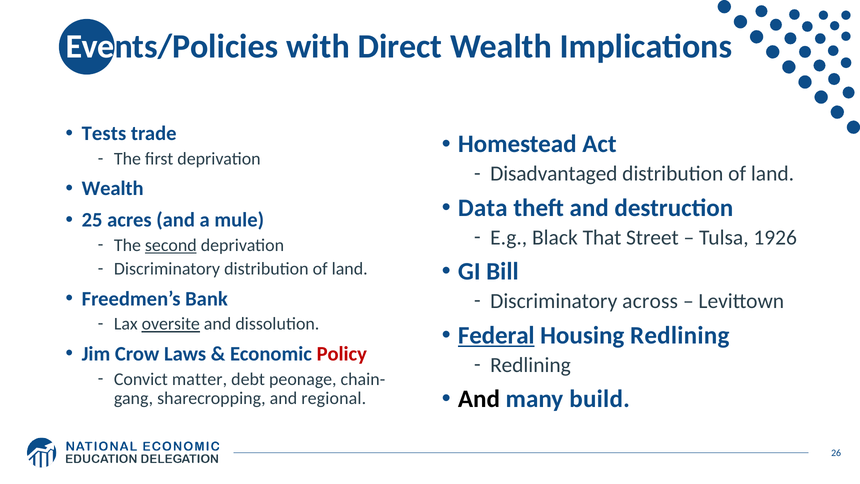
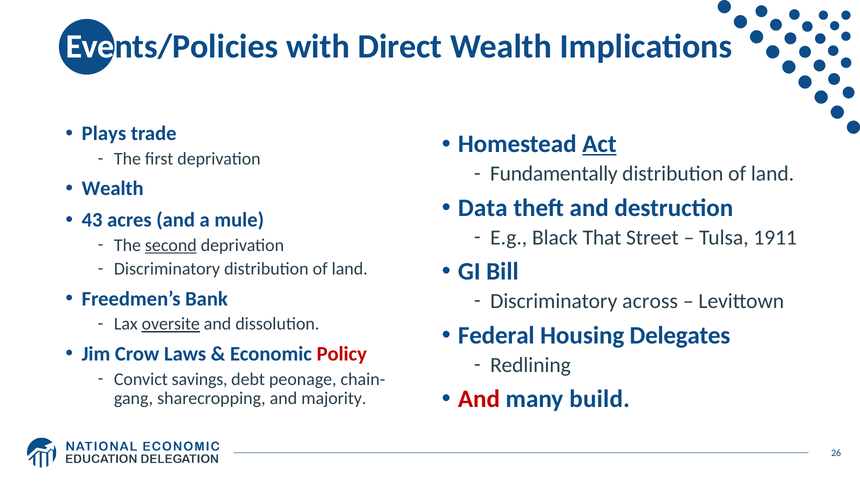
Tests: Tests -> Plays (104, 134)
Act underline: none -> present (599, 144)
Disadvantaged: Disadvantaged -> Fundamentally (554, 174)
25: 25 -> 43 (92, 220)
1926: 1926 -> 1911 (775, 237)
Federal underline: present -> none (496, 335)
Housing Redlining: Redlining -> Delegates (680, 335)
matter: matter -> savings (200, 379)
And colour: black -> red (479, 399)
regional: regional -> majority (334, 398)
